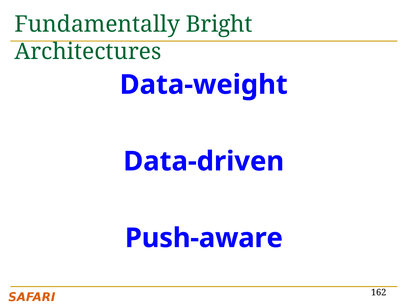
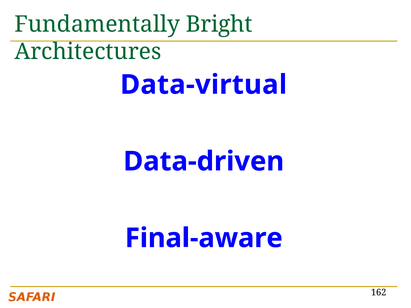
Data-weight: Data-weight -> Data-virtual (204, 85)
Push-aware: Push-aware -> Final-aware (204, 238)
